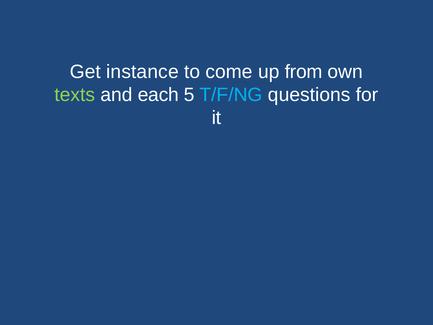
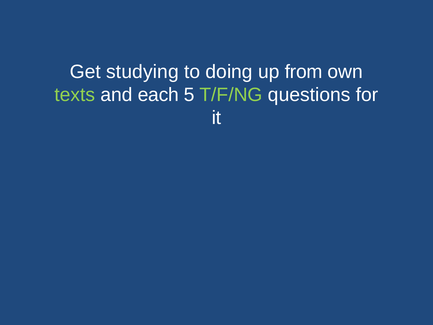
instance: instance -> studying (142, 72)
come: come -> doing (229, 72)
T/F/NG colour: light blue -> light green (231, 95)
